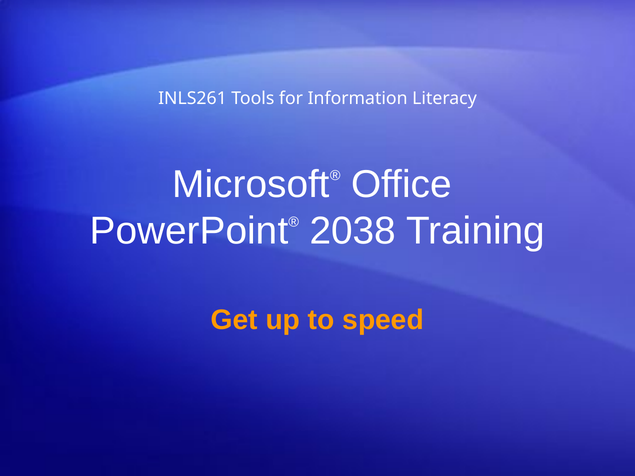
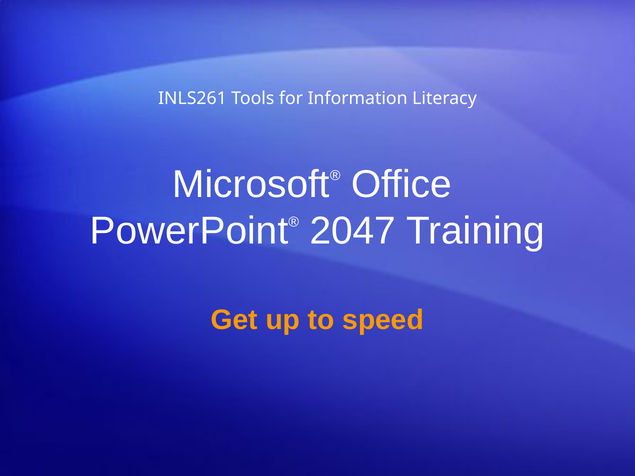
2038: 2038 -> 2047 (353, 231)
